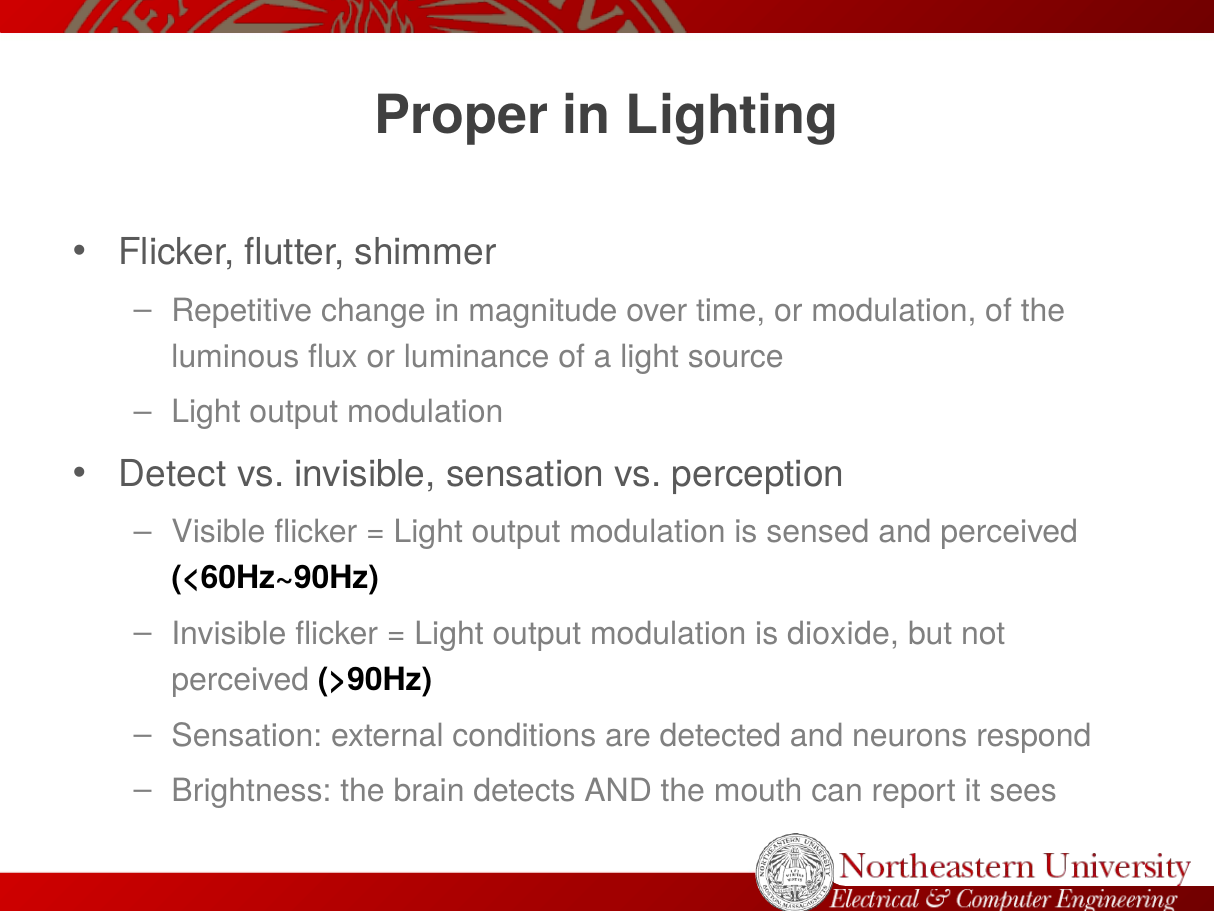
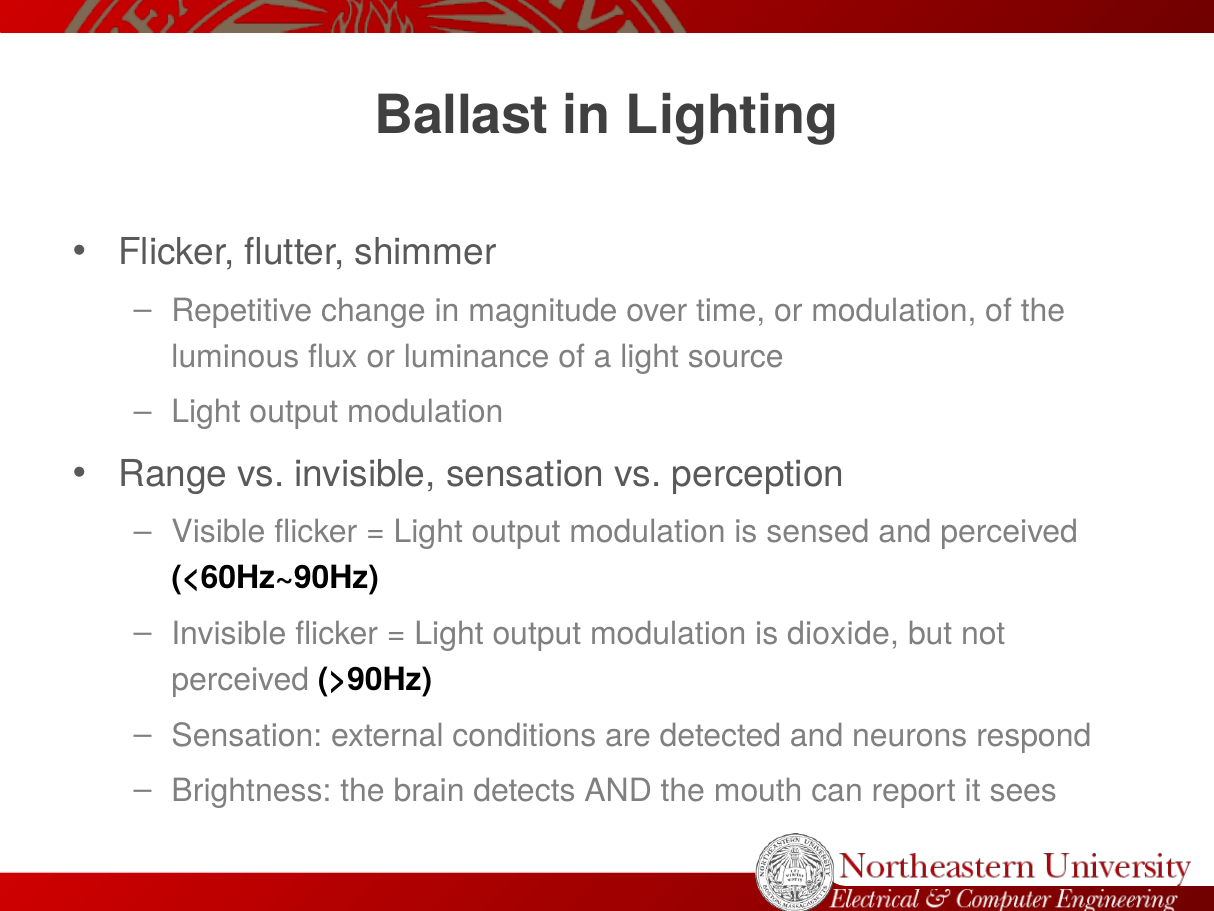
Proper: Proper -> Ballast (462, 116)
Detect: Detect -> Range (173, 474)
